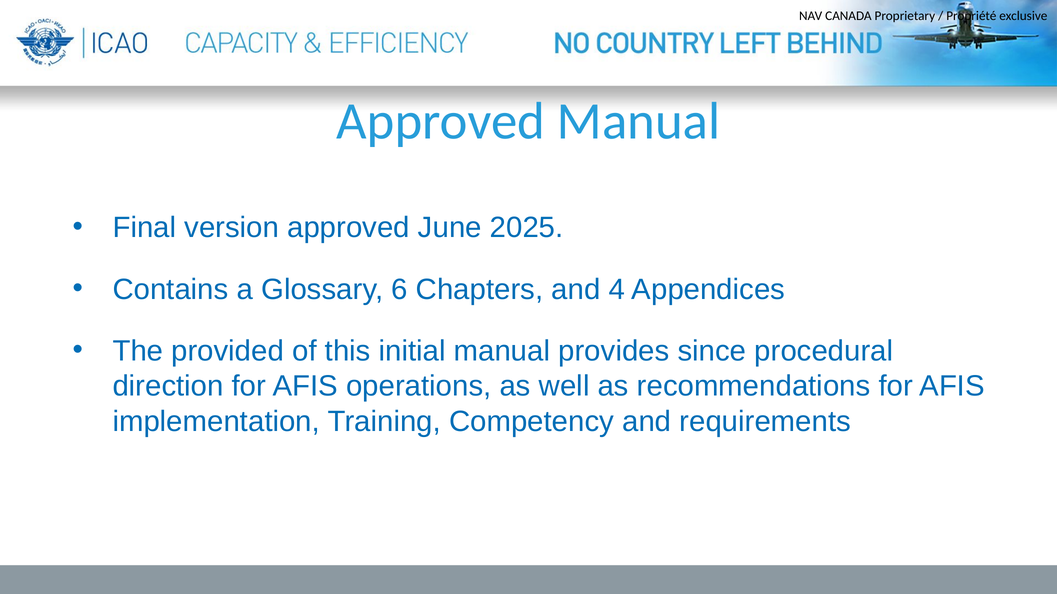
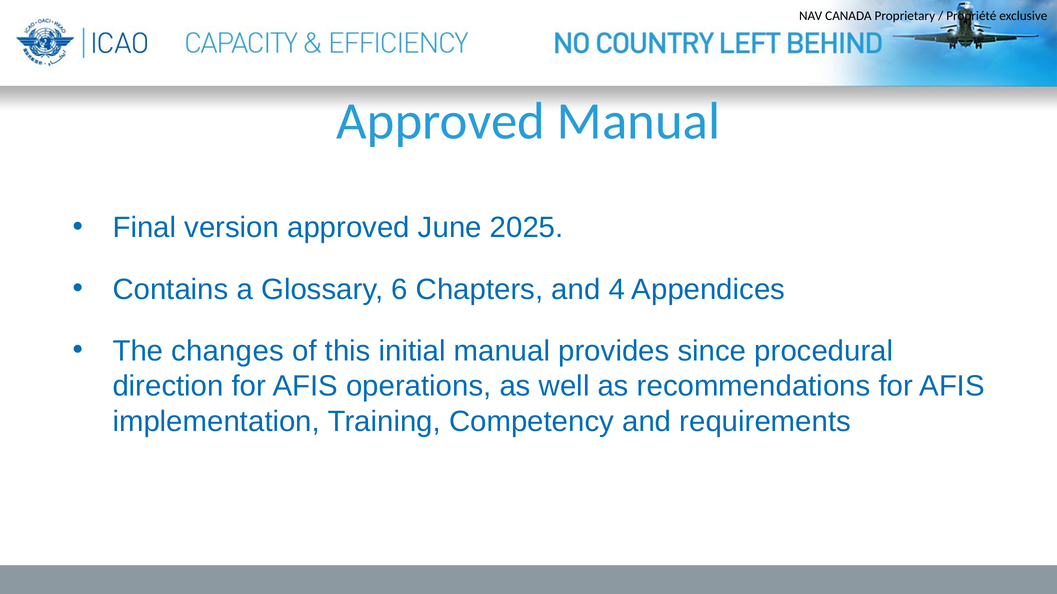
provided: provided -> changes (228, 351)
